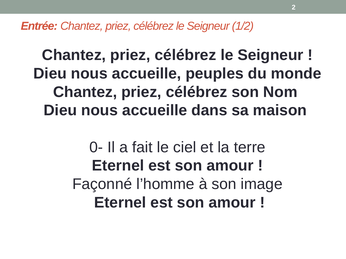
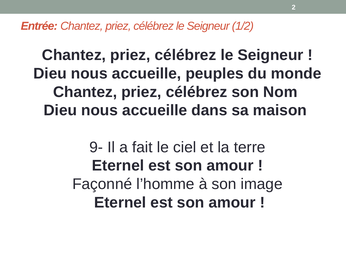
0-: 0- -> 9- (96, 148)
